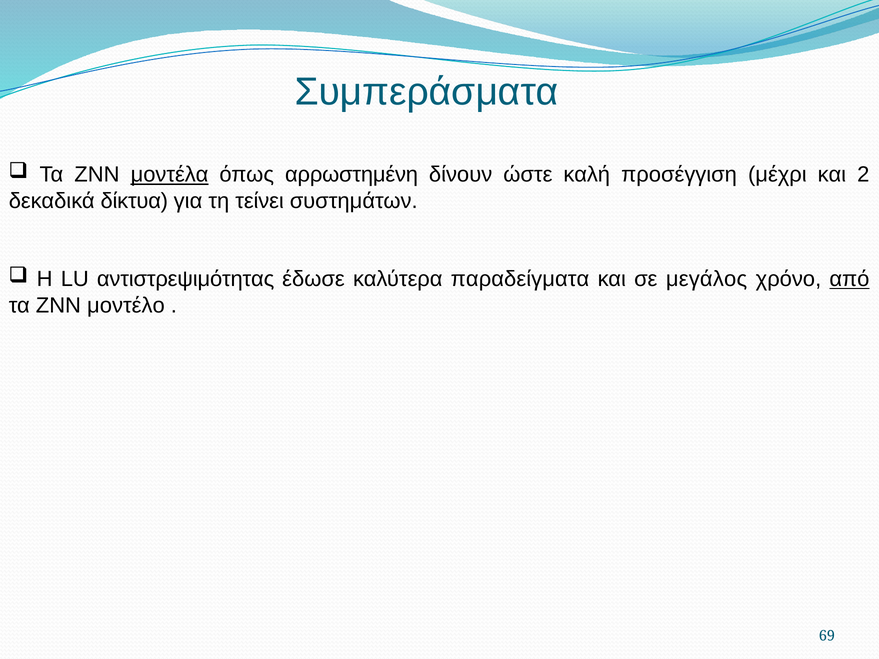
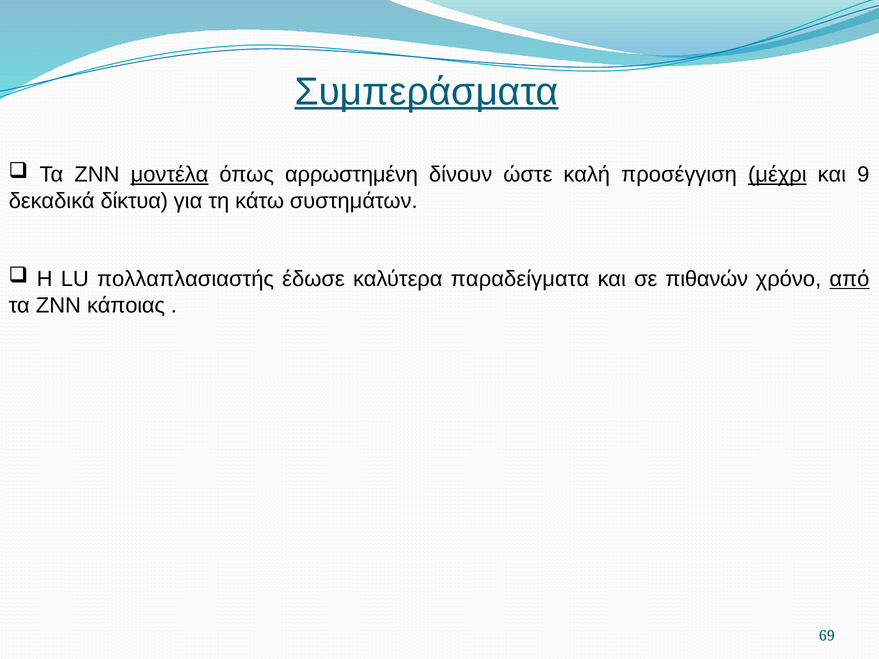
Συμπεράσματα underline: none -> present (427, 92)
μέχρι underline: none -> present (777, 175)
2: 2 -> 9 (863, 175)
τείνει: τείνει -> κάτω (260, 201)
αντιστρεψιμότητας: αντιστρεψιμότητας -> πολλαπλασιαστής (185, 279)
μεγάλος: μεγάλος -> πιθανών (707, 279)
μοντέλο: μοντέλο -> κάποιας (126, 306)
